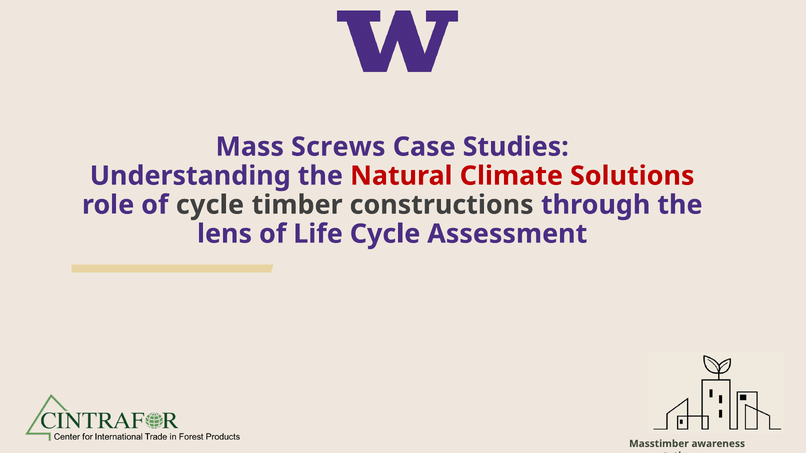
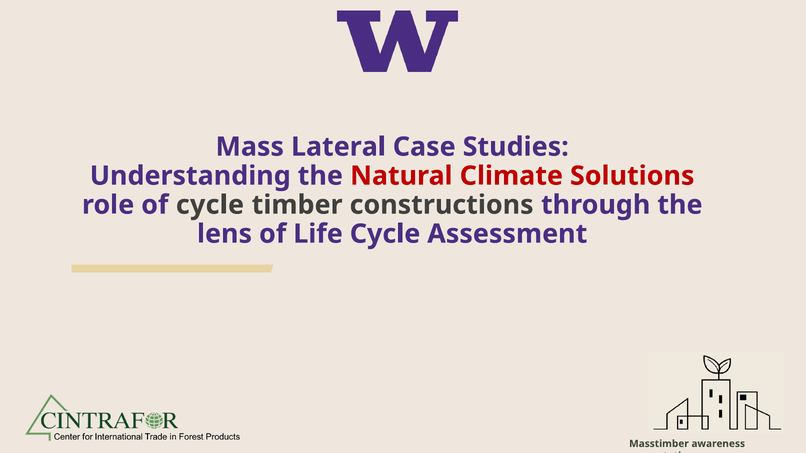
Screws: Screws -> Lateral (338, 147)
